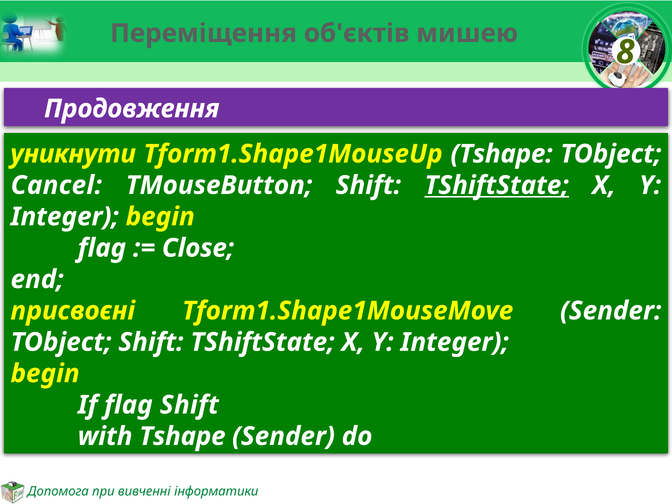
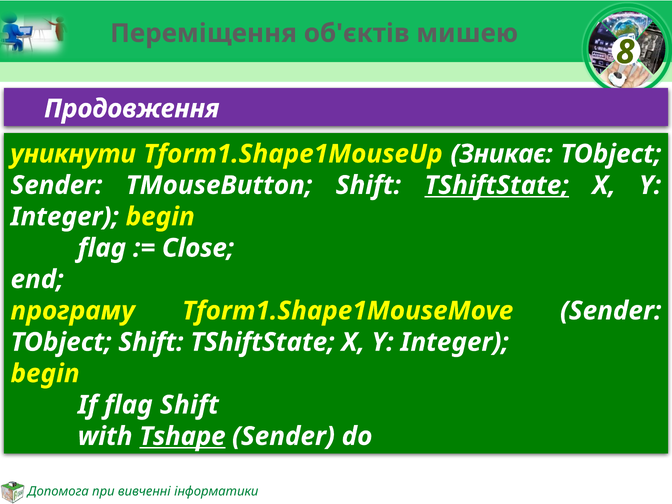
Tform1.Shape1MouseUp Tshape: Tshape -> Зникає (502, 154)
Cancel: Cancel -> Sender (57, 185)
присвоєні: присвоєні -> програму (73, 311)
Tshape underline: none -> present (182, 436)
